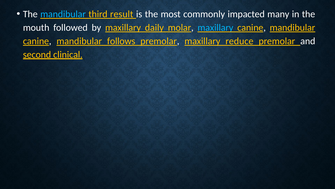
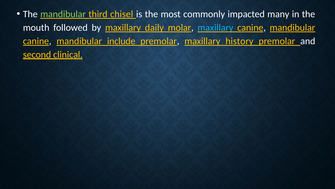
mandibular colour: light blue -> light green (63, 14)
result: result -> chisel (122, 14)
follows: follows -> include (121, 41)
reduce: reduce -> history (239, 41)
